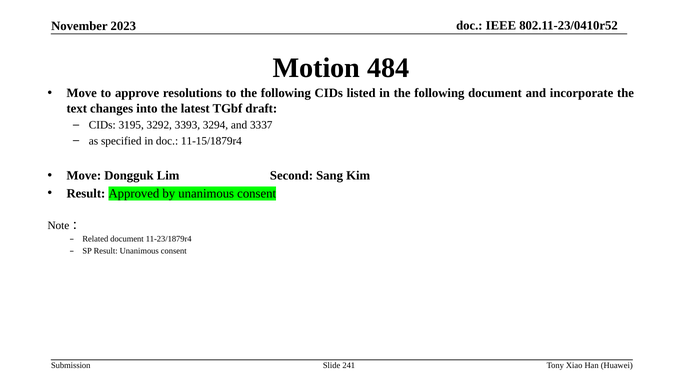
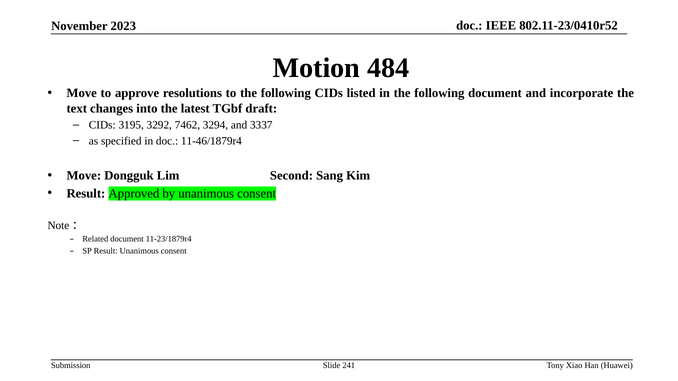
3393: 3393 -> 7462 (187, 125)
11-15/1879r4: 11-15/1879r4 -> 11-46/1879r4 (211, 141)
